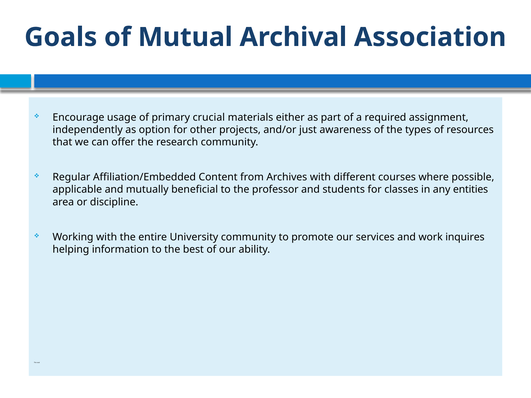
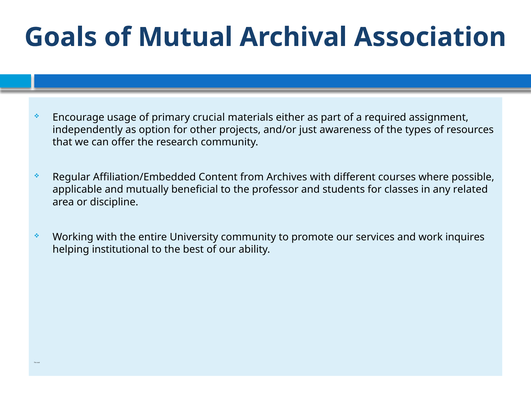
entities: entities -> related (470, 190)
information: information -> institutional (120, 250)
